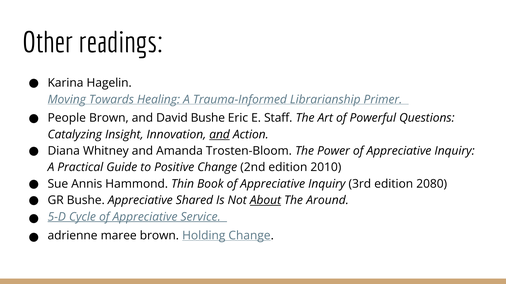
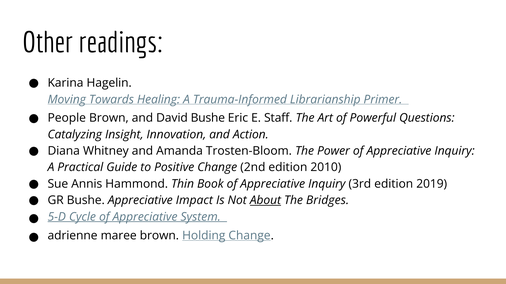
and underline: present -> none (220, 135)
2080: 2080 -> 2019 (432, 184)
Shared: Shared -> Impact (194, 201)
Around: Around -> Bridges (328, 201)
Service: Service -> System (201, 217)
